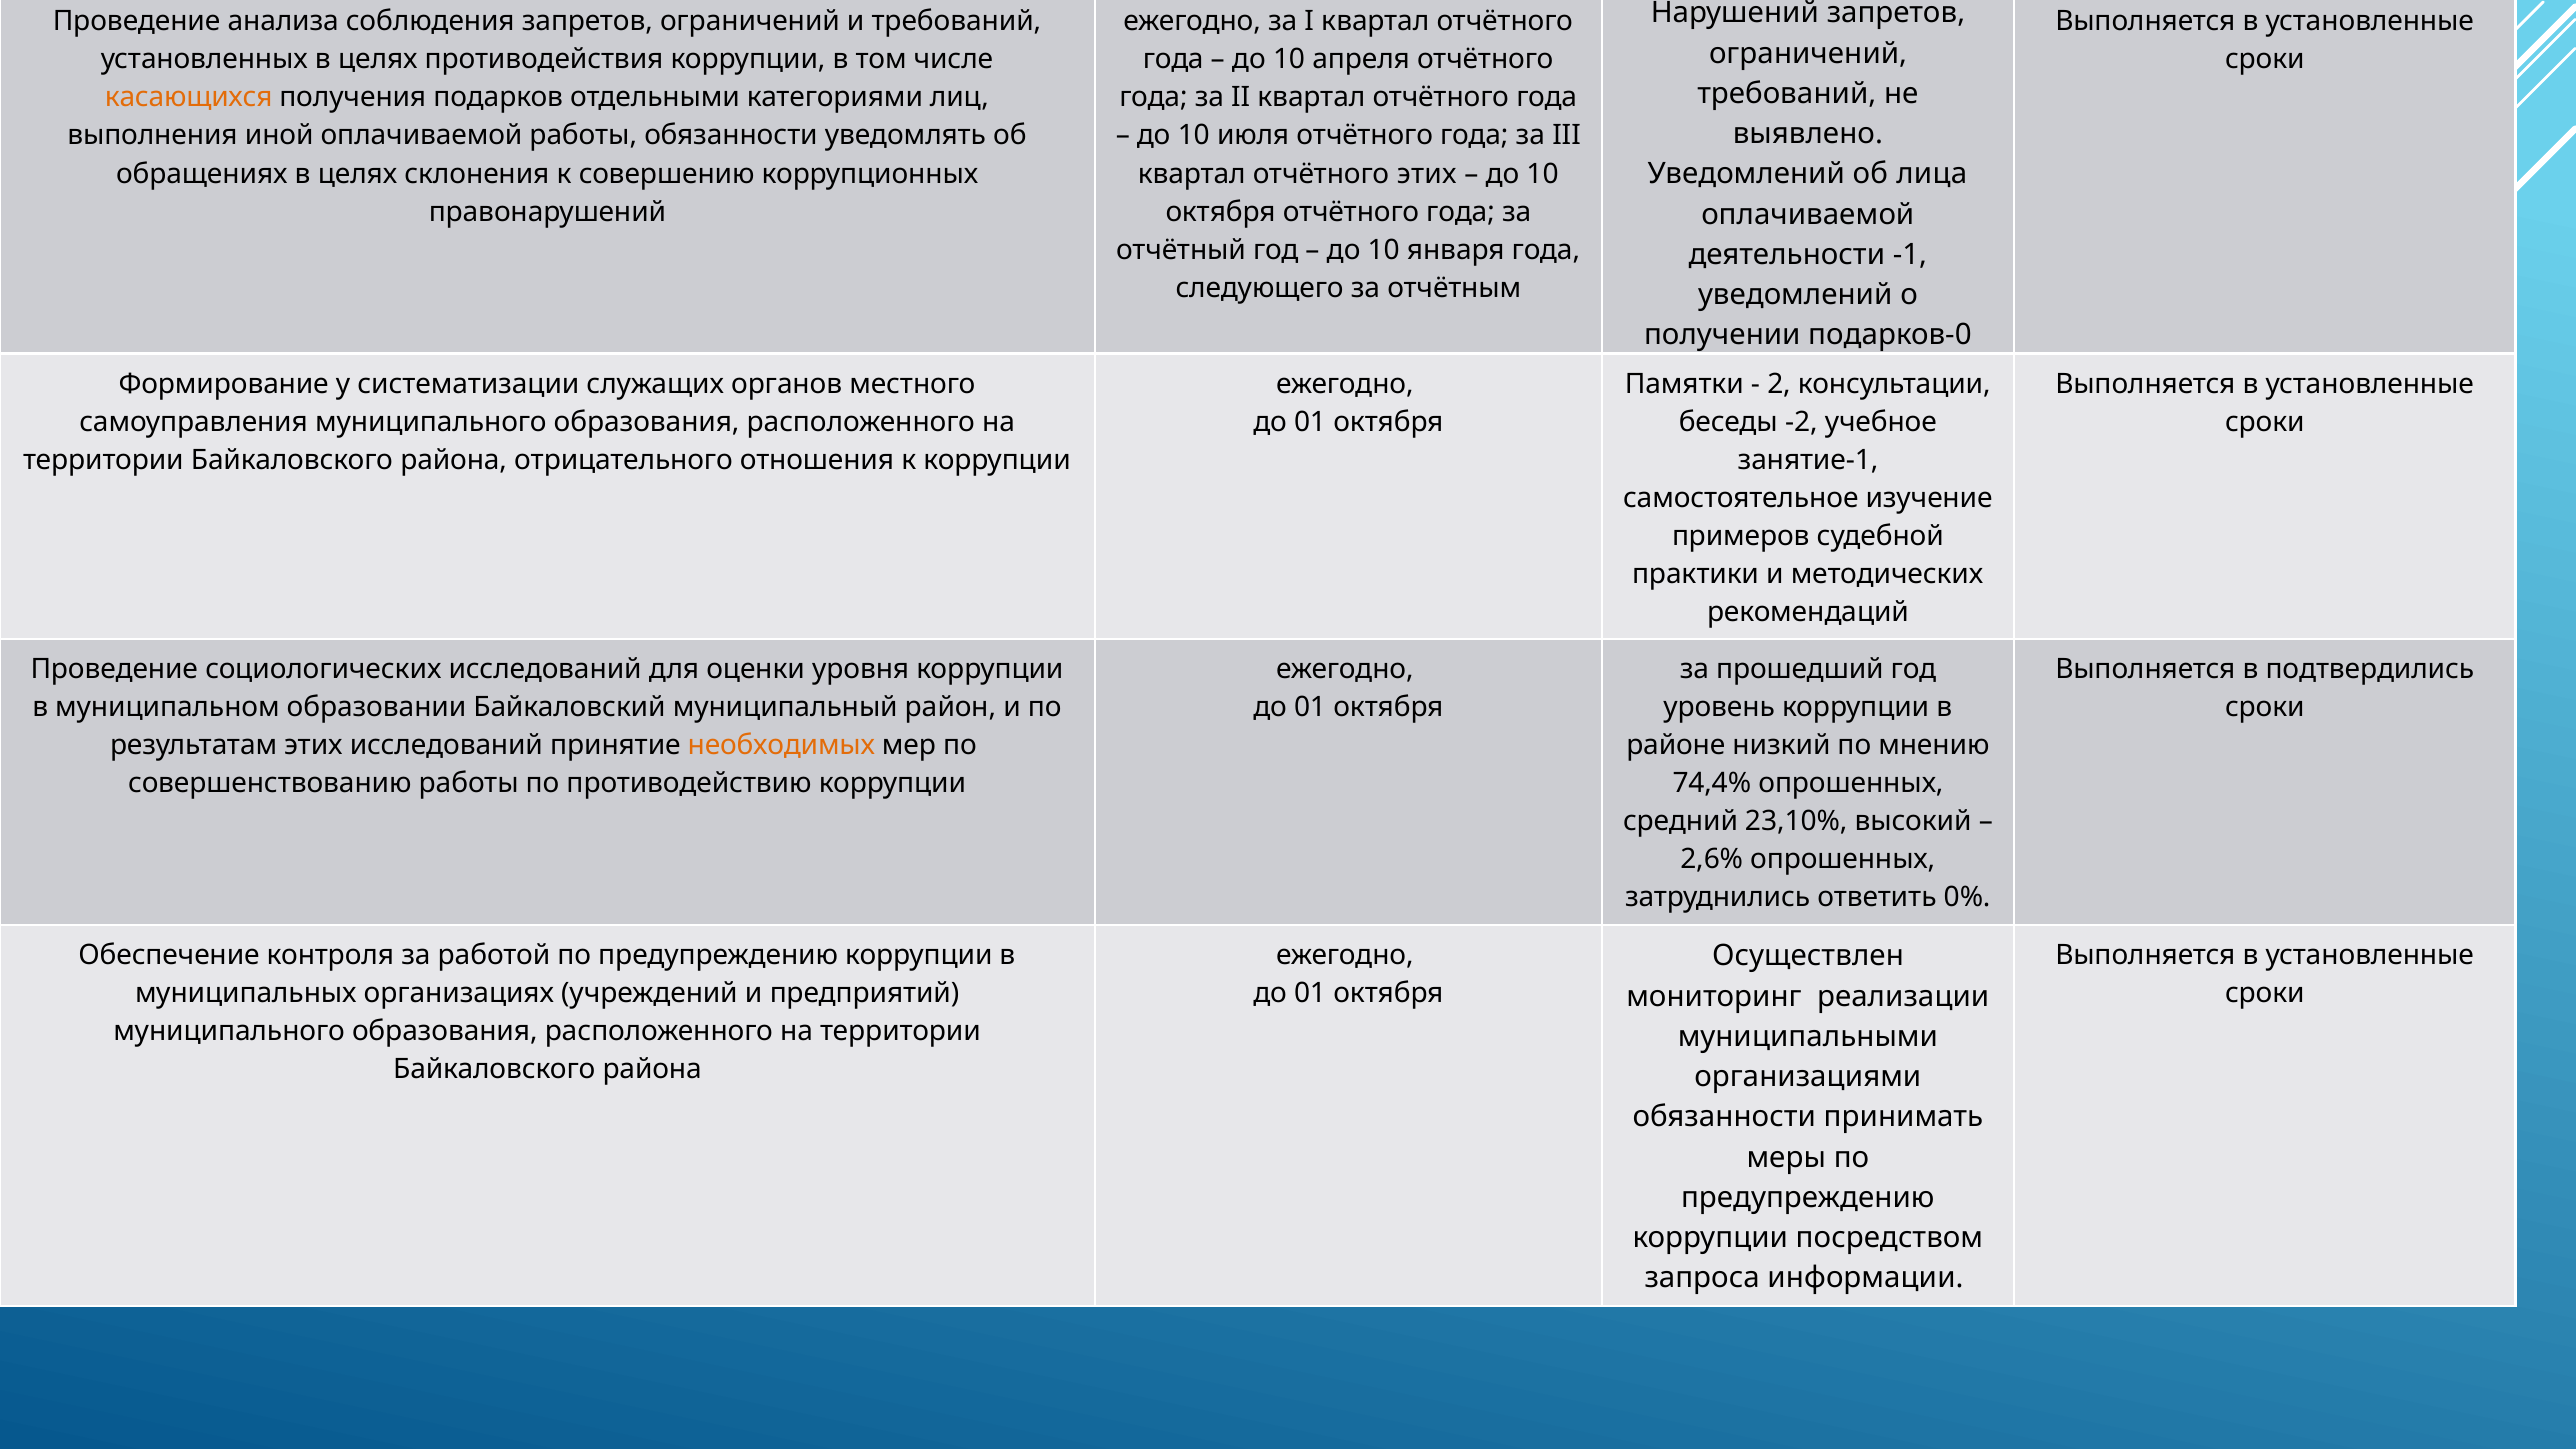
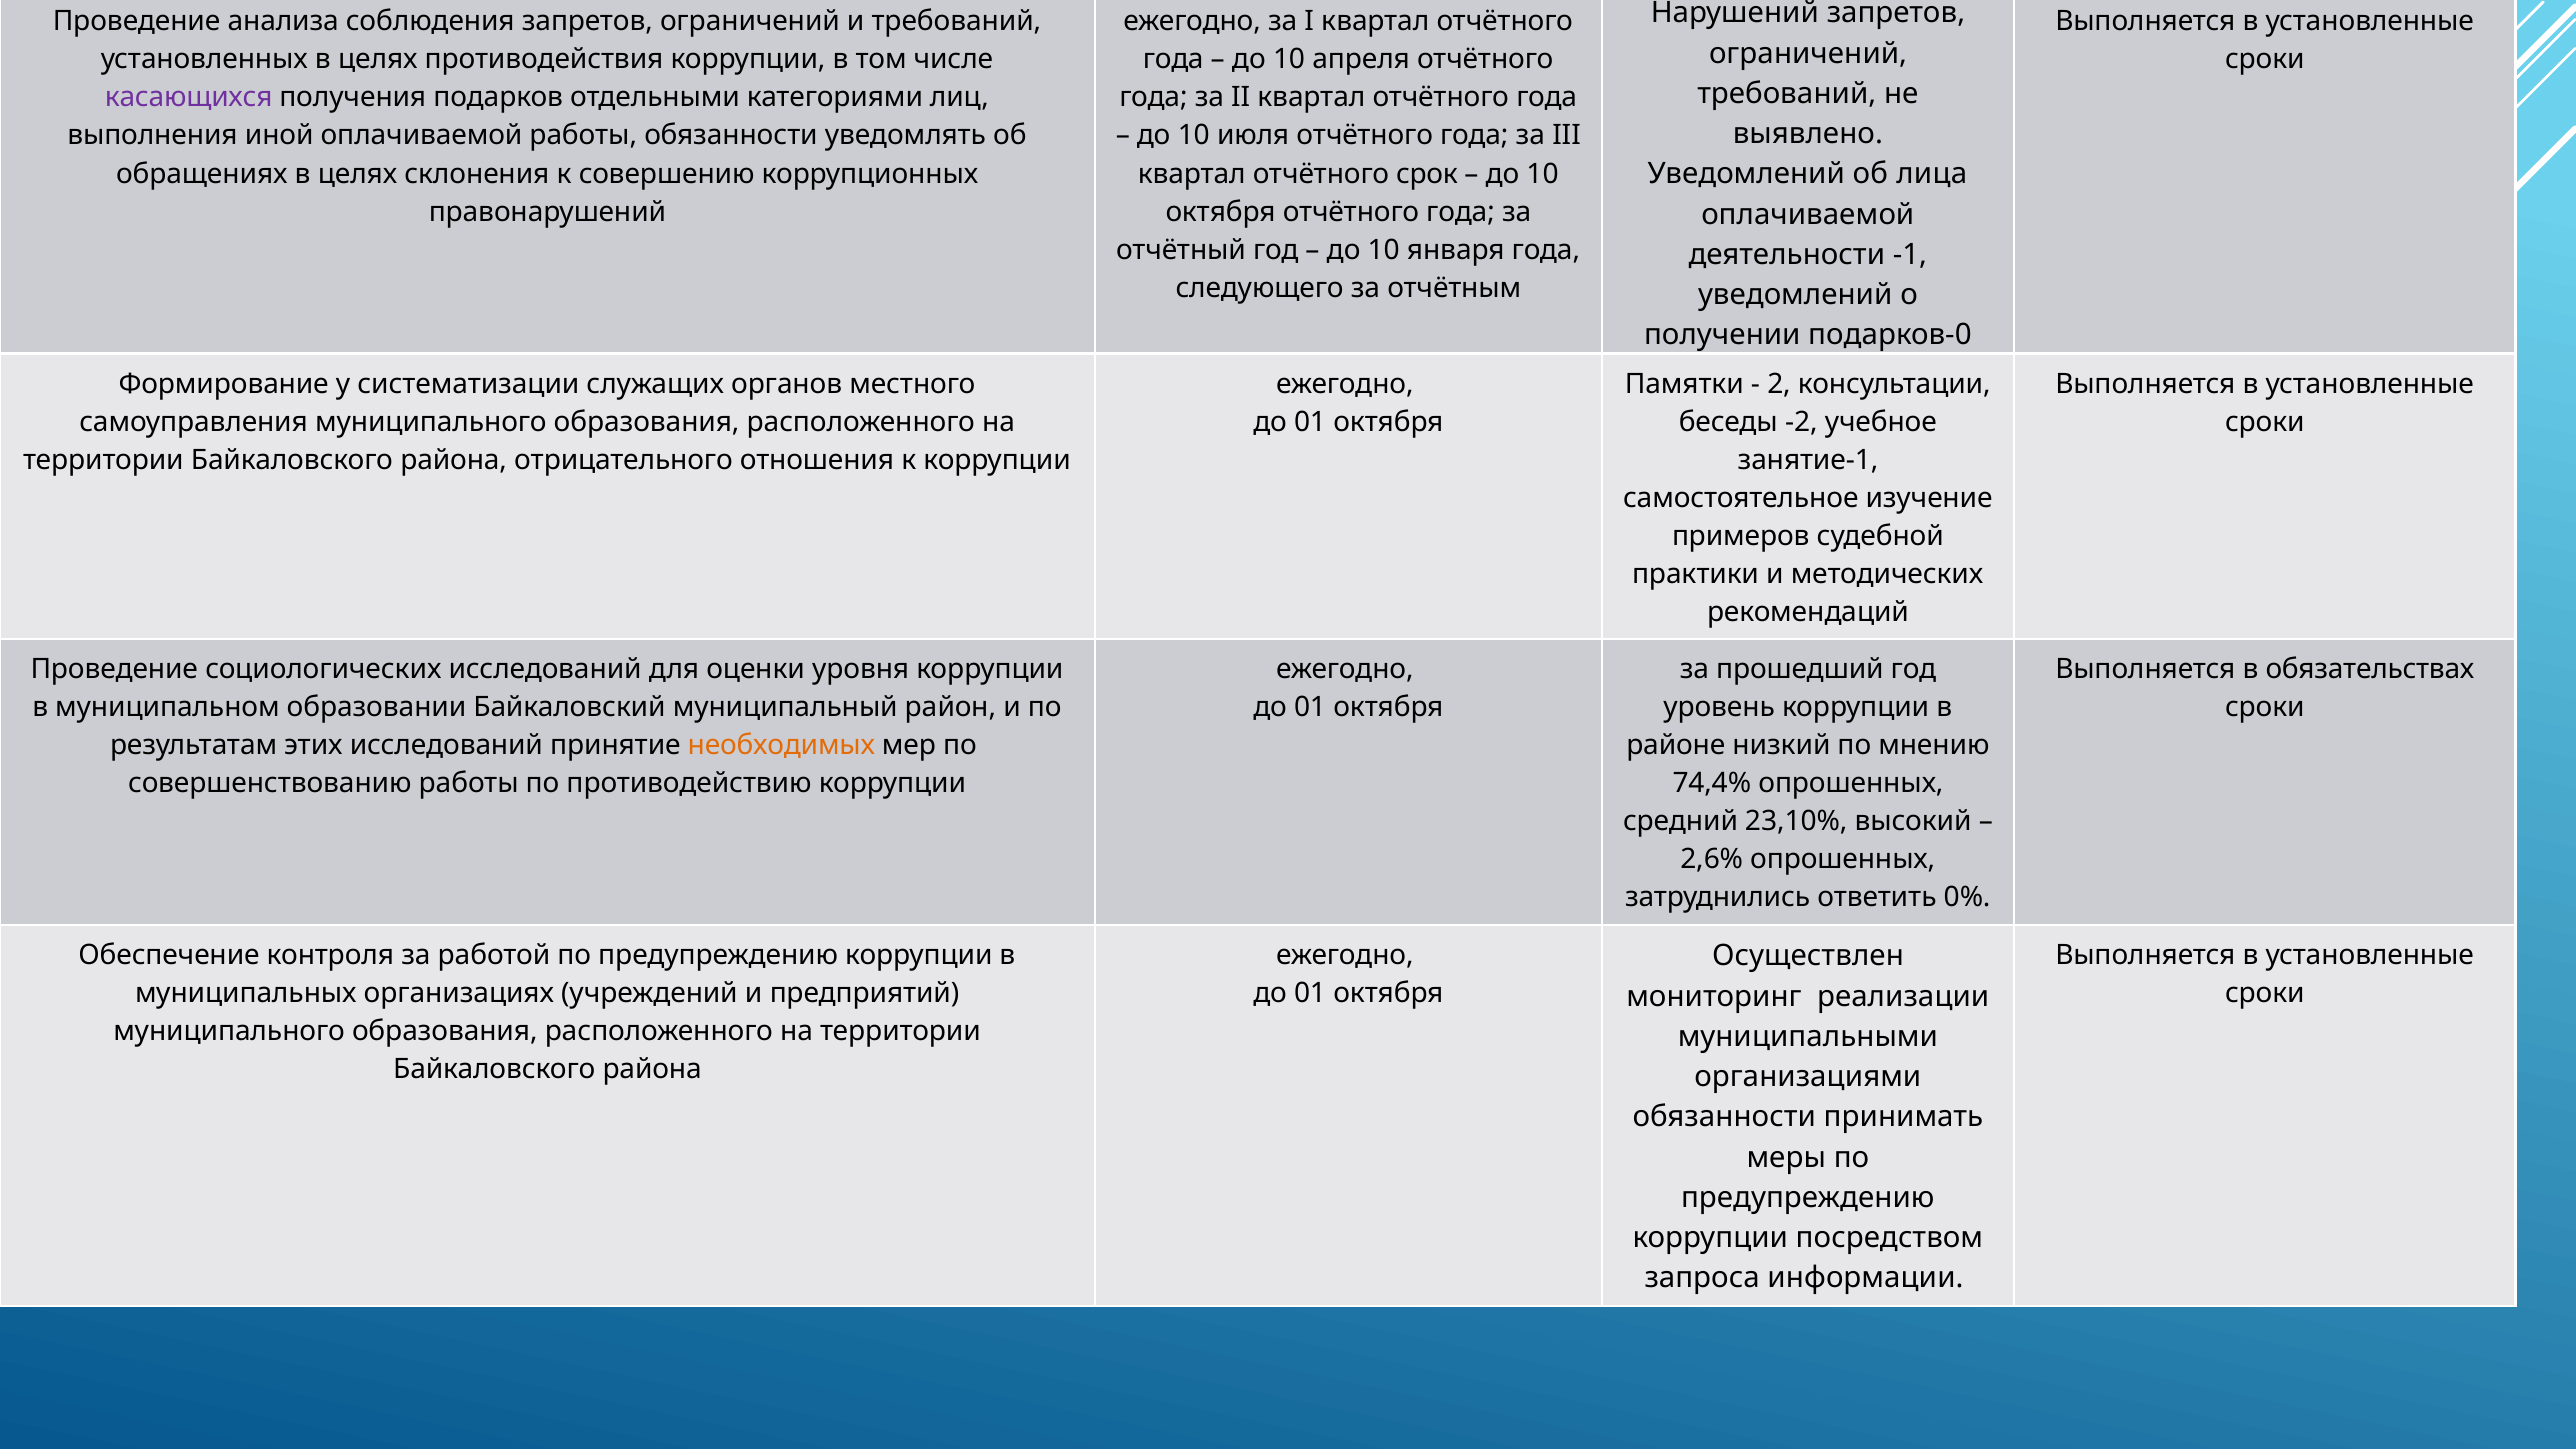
касающихся colour: orange -> purple (189, 98)
отчётного этих: этих -> срок (1427, 174)
подтвердились: подтвердились -> обязательствах (2370, 669)
